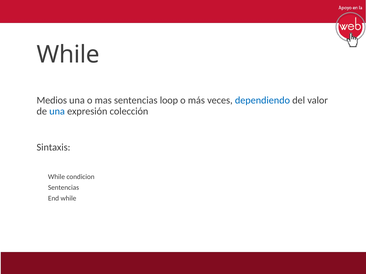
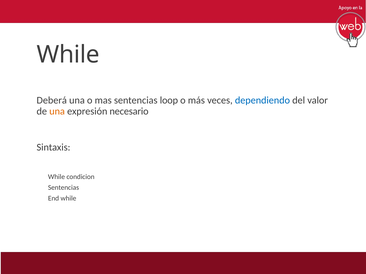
Medios: Medios -> Deberá (52, 100)
una colour: blue -> orange (57, 111)
colección: colección -> necesario (129, 111)
